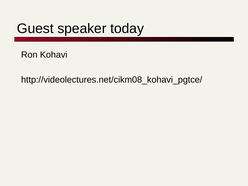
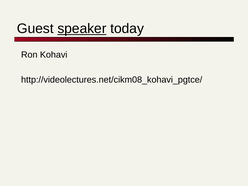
speaker underline: none -> present (82, 29)
